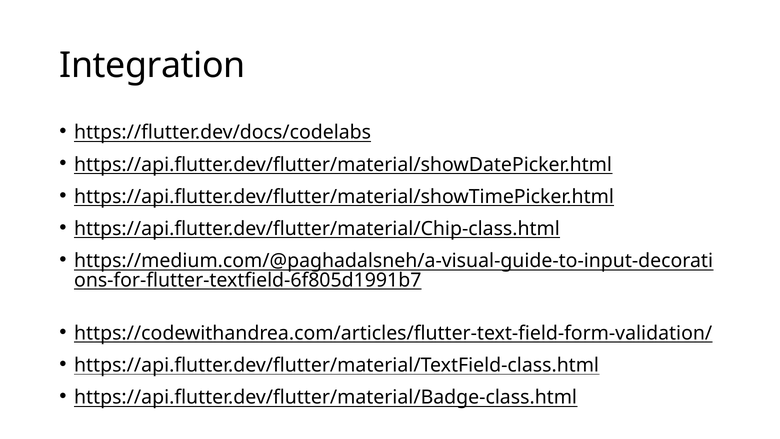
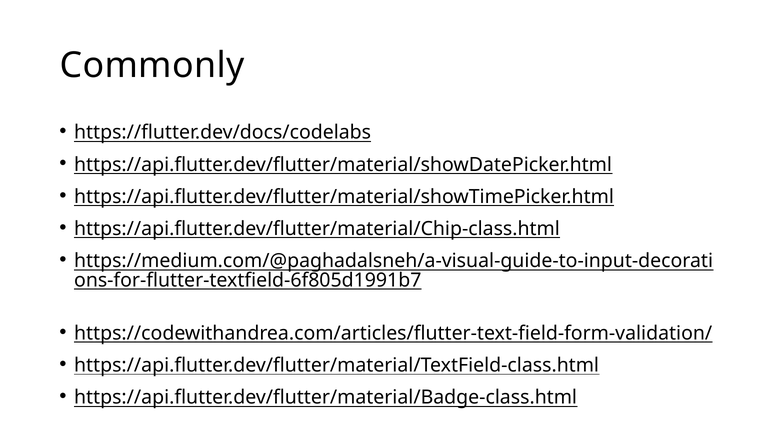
Integration: Integration -> Commonly (152, 66)
